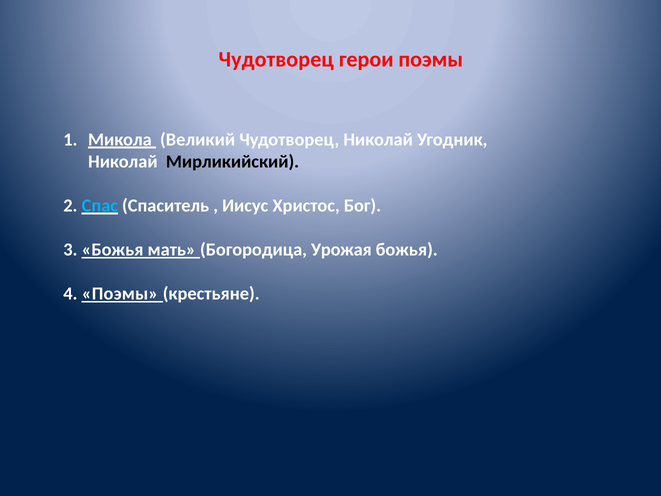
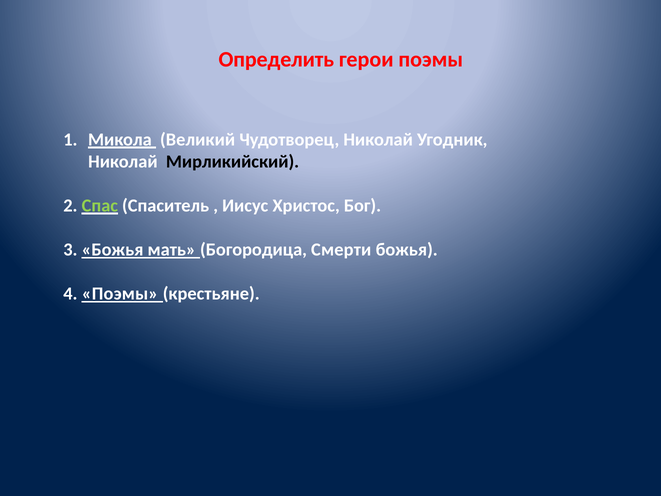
Чудотворец: Чудотворец -> Определить (276, 59)
Спас colour: light blue -> light green (100, 206)
Урожая: Урожая -> Смерти (341, 250)
